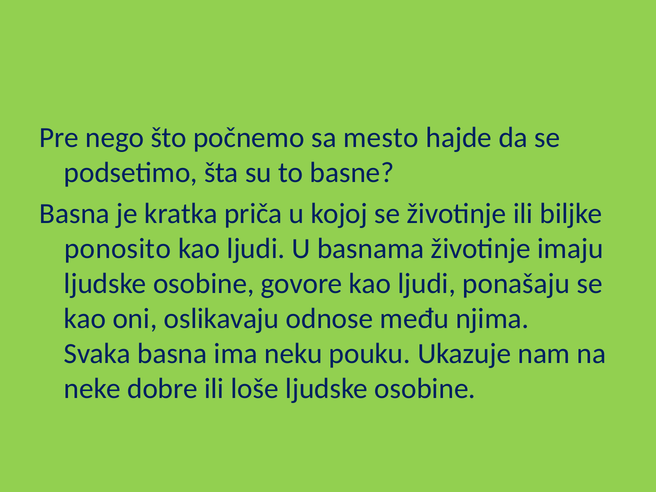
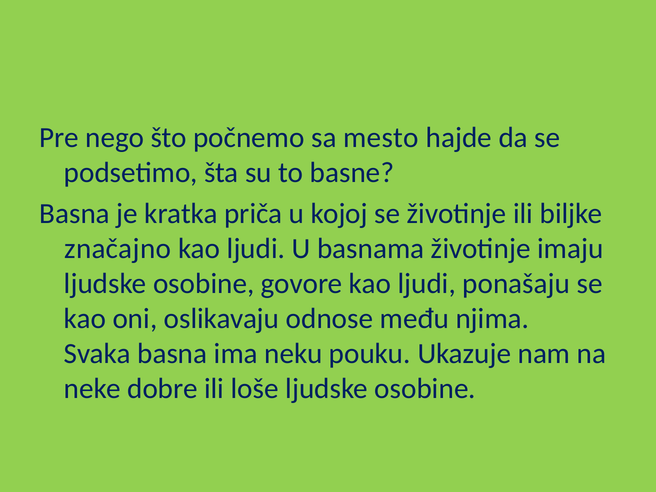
ponosito: ponosito -> značajno (118, 248)
